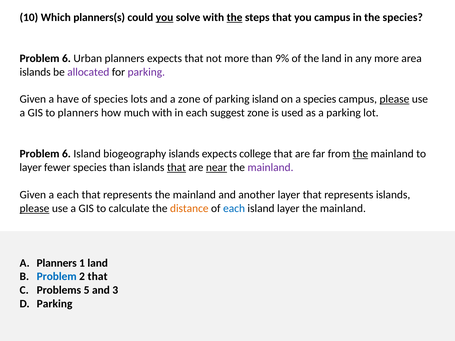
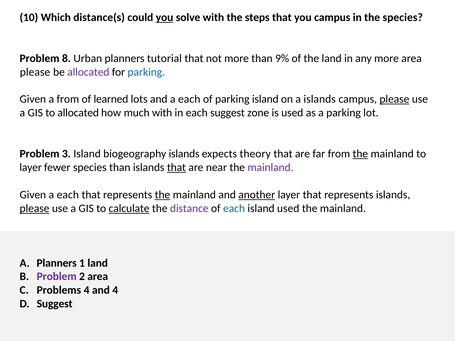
planners(s: planners(s -> distance(s (99, 17)
the underline: present -> none (235, 17)
6: 6 -> 8 (66, 58)
planners expects: expects -> tutorial (164, 58)
islands: islands -> please (35, 72)
parking colour: purple -> blue (146, 72)
a have: have -> from (68, 99)
of species: species -> learned (111, 99)
and a zone: zone -> each (189, 99)
a species: species -> islands (320, 99)
to planners: planners -> allocated (78, 113)
6: 6 -> 3 (66, 154)
college: college -> theory (255, 154)
near underline: present -> none (216, 168)
the underline: none -> present (162, 195)
another underline: none -> present (257, 195)
calculate underline: none -> present (129, 209)
distance colour: orange -> purple (189, 209)
island layer: layer -> used (288, 209)
Problem colour: blue -> purple (57, 277)
2 that: that -> area (98, 277)
Problems 5: 5 -> 4 (87, 290)
and 3: 3 -> 4 (115, 290)
Parking: Parking -> Suggest (55, 304)
